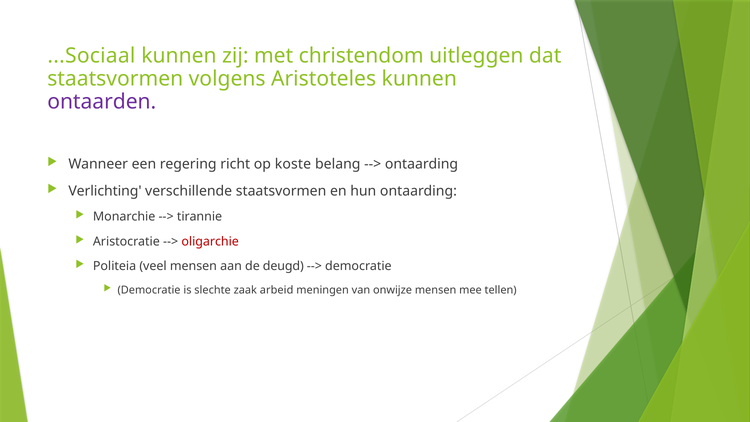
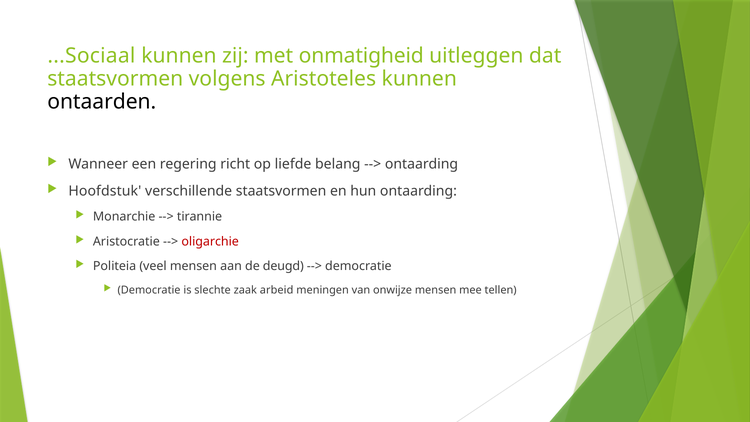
christendom: christendom -> onmatigheid (361, 56)
ontaarden colour: purple -> black (102, 102)
koste: koste -> liefde (293, 164)
Verlichting: Verlichting -> Hoofdstuk (105, 191)
